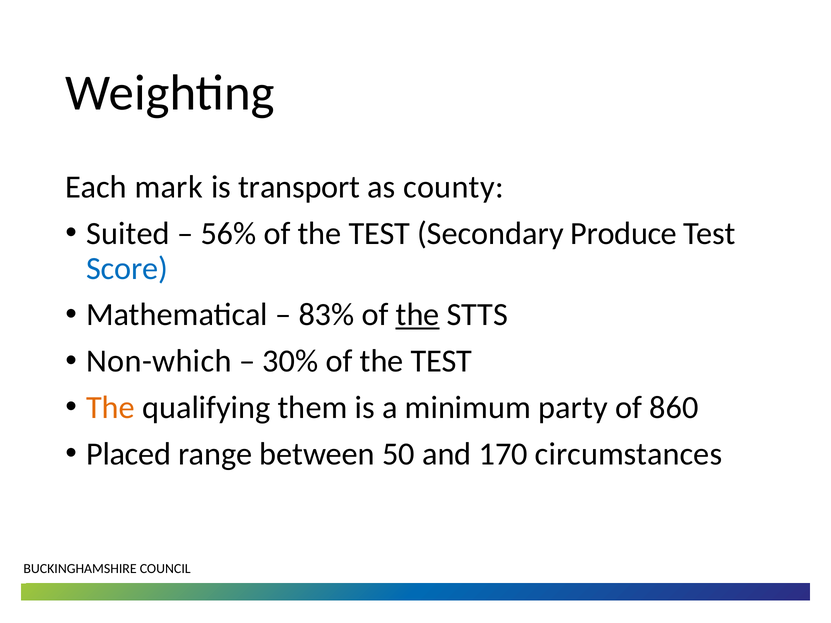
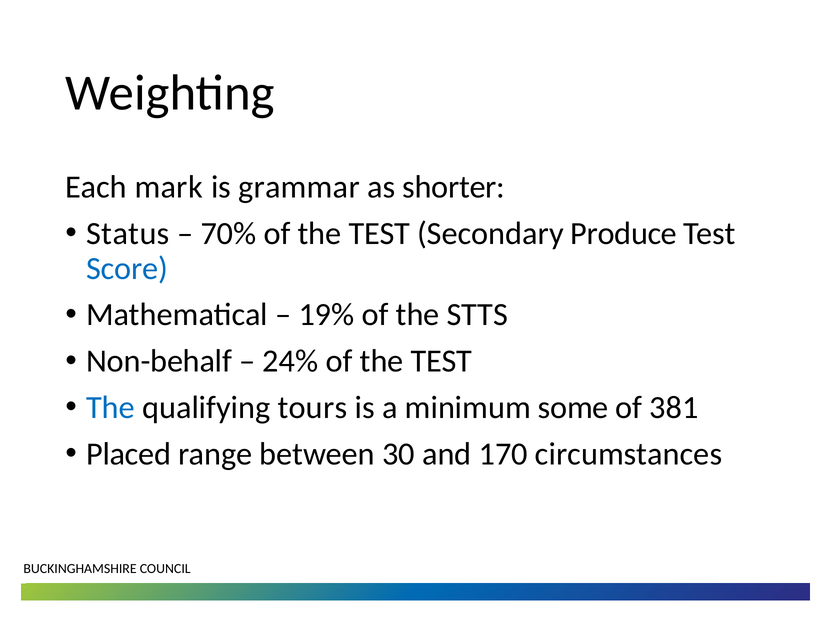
transport: transport -> grammar (299, 187)
county: county -> shorter (454, 187)
Suited: Suited -> Status (128, 234)
56%: 56% -> 70% (228, 234)
83%: 83% -> 19% (326, 315)
the underline: present -> none (418, 315)
Non-which: Non-which -> Non-behalf (159, 361)
30%: 30% -> 24% (290, 361)
The colour: orange -> blue (111, 408)
them: them -> tours (312, 408)
party: party -> some (573, 408)
860: 860 -> 381 (674, 408)
50: 50 -> 30 (398, 454)
